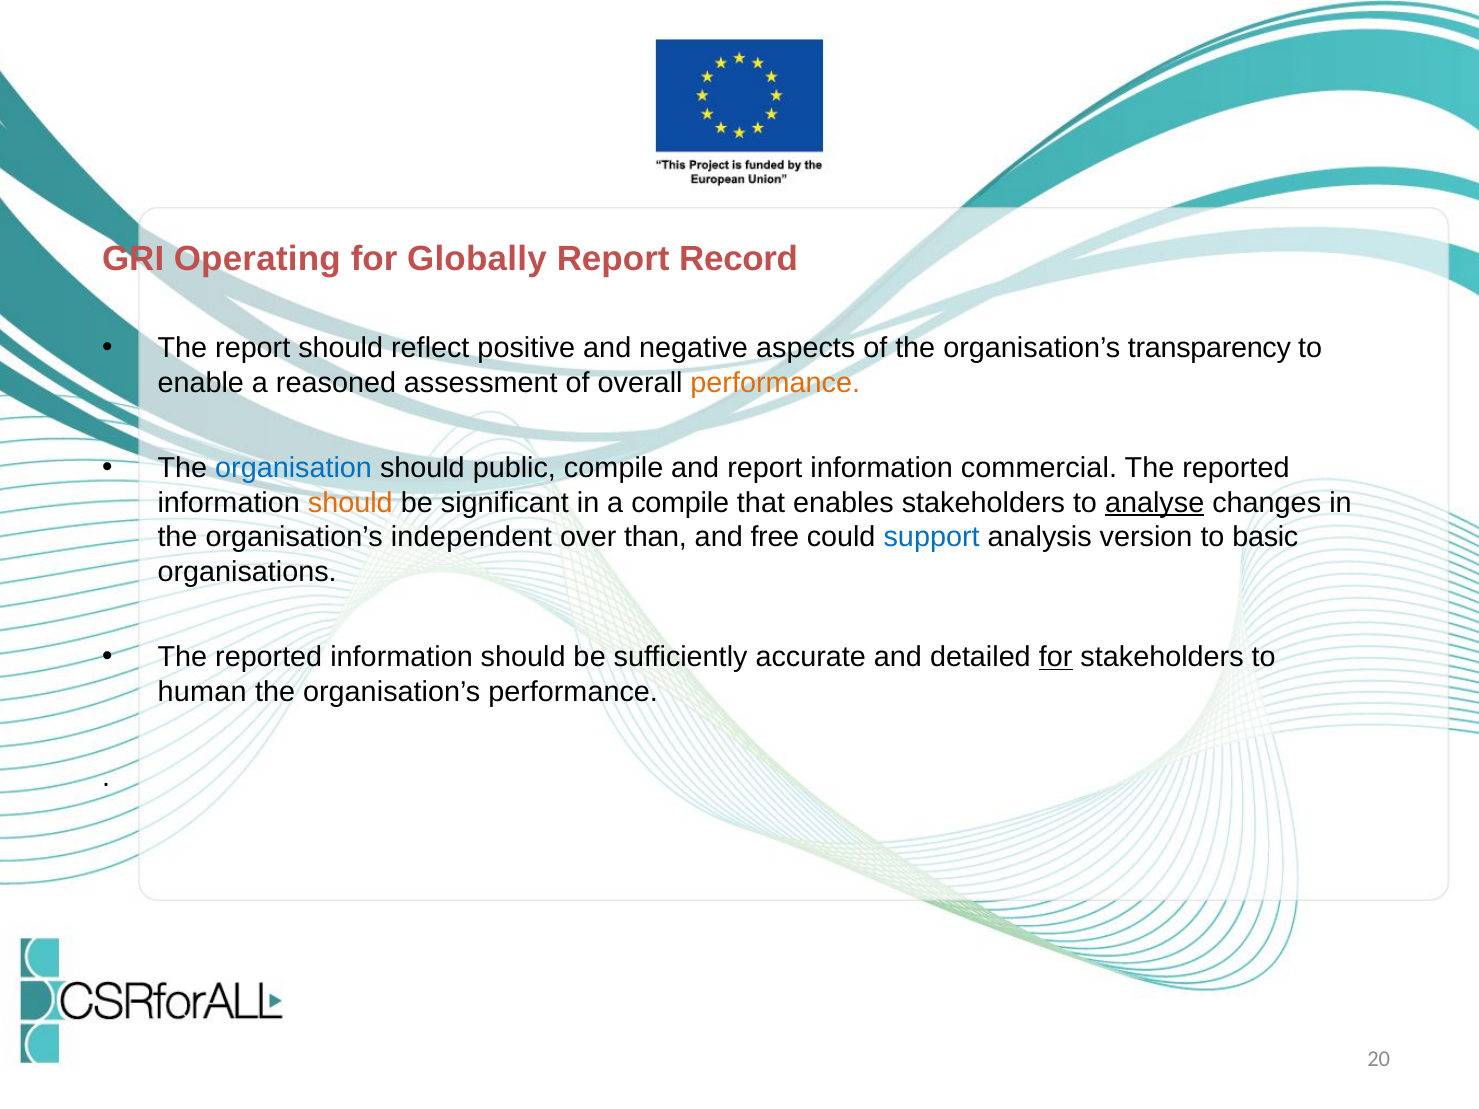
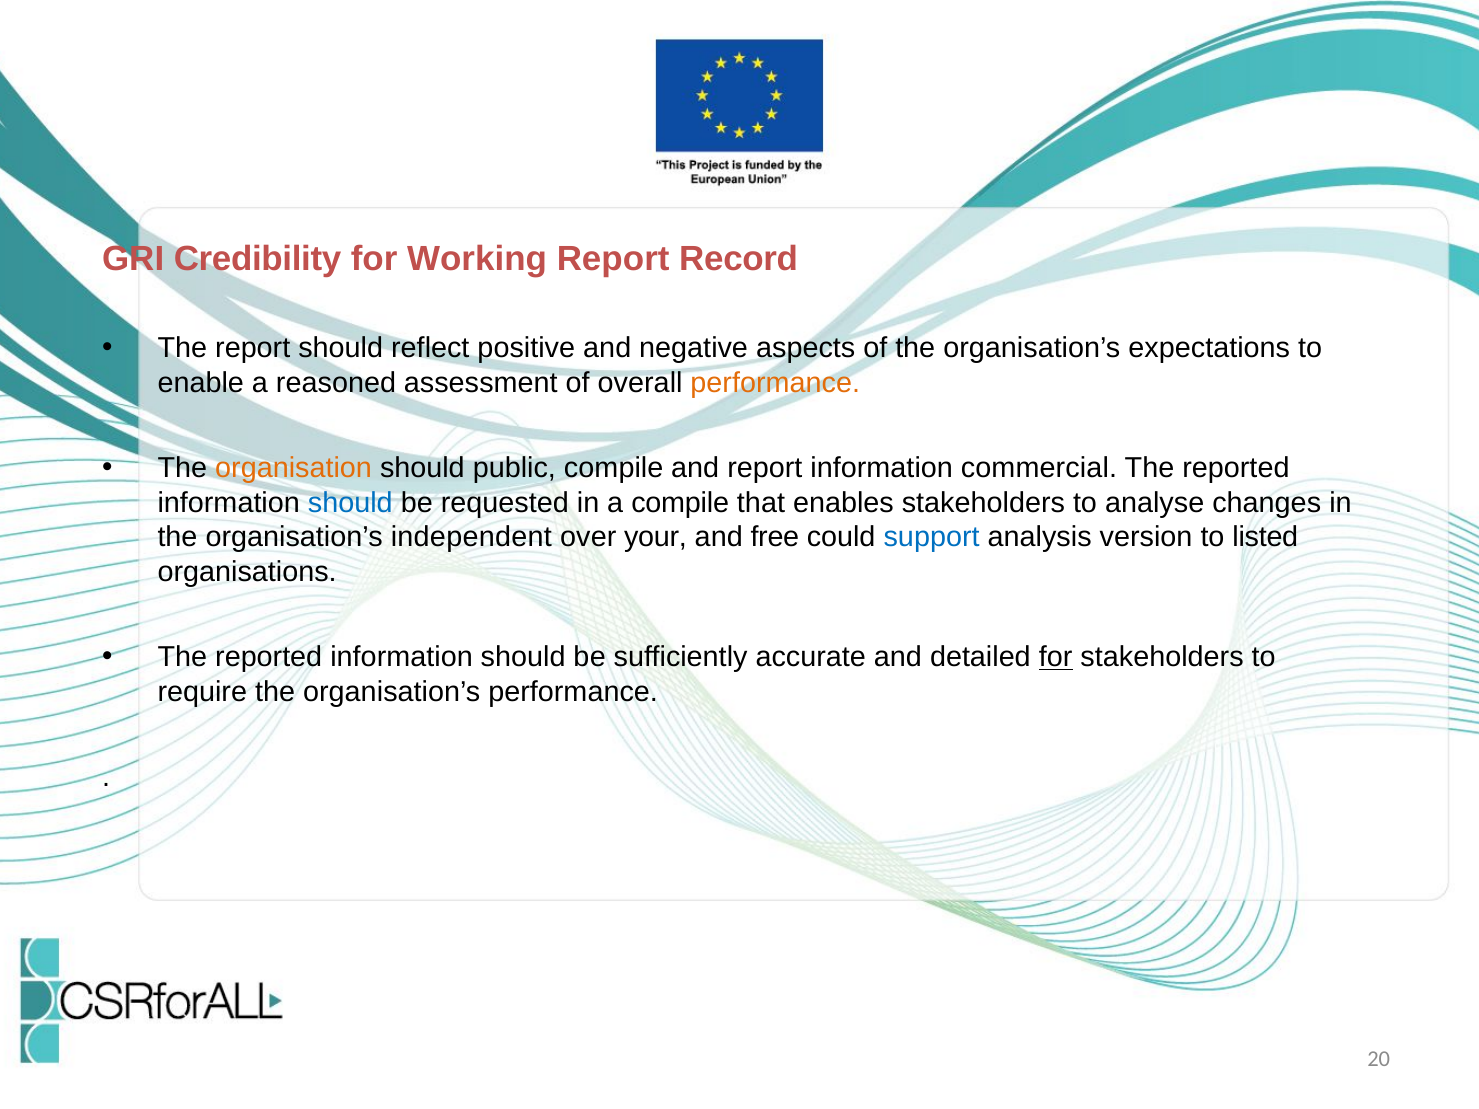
Operating: Operating -> Credibility (258, 259)
Globally: Globally -> Working (477, 259)
transparency: transparency -> expectations (1209, 348)
organisation colour: blue -> orange (294, 468)
should colour: orange -> blue (350, 503)
significant: significant -> requested (505, 503)
analyse underline: present -> none (1155, 503)
than: than -> your (656, 537)
basic: basic -> listed (1265, 537)
human: human -> require (202, 692)
